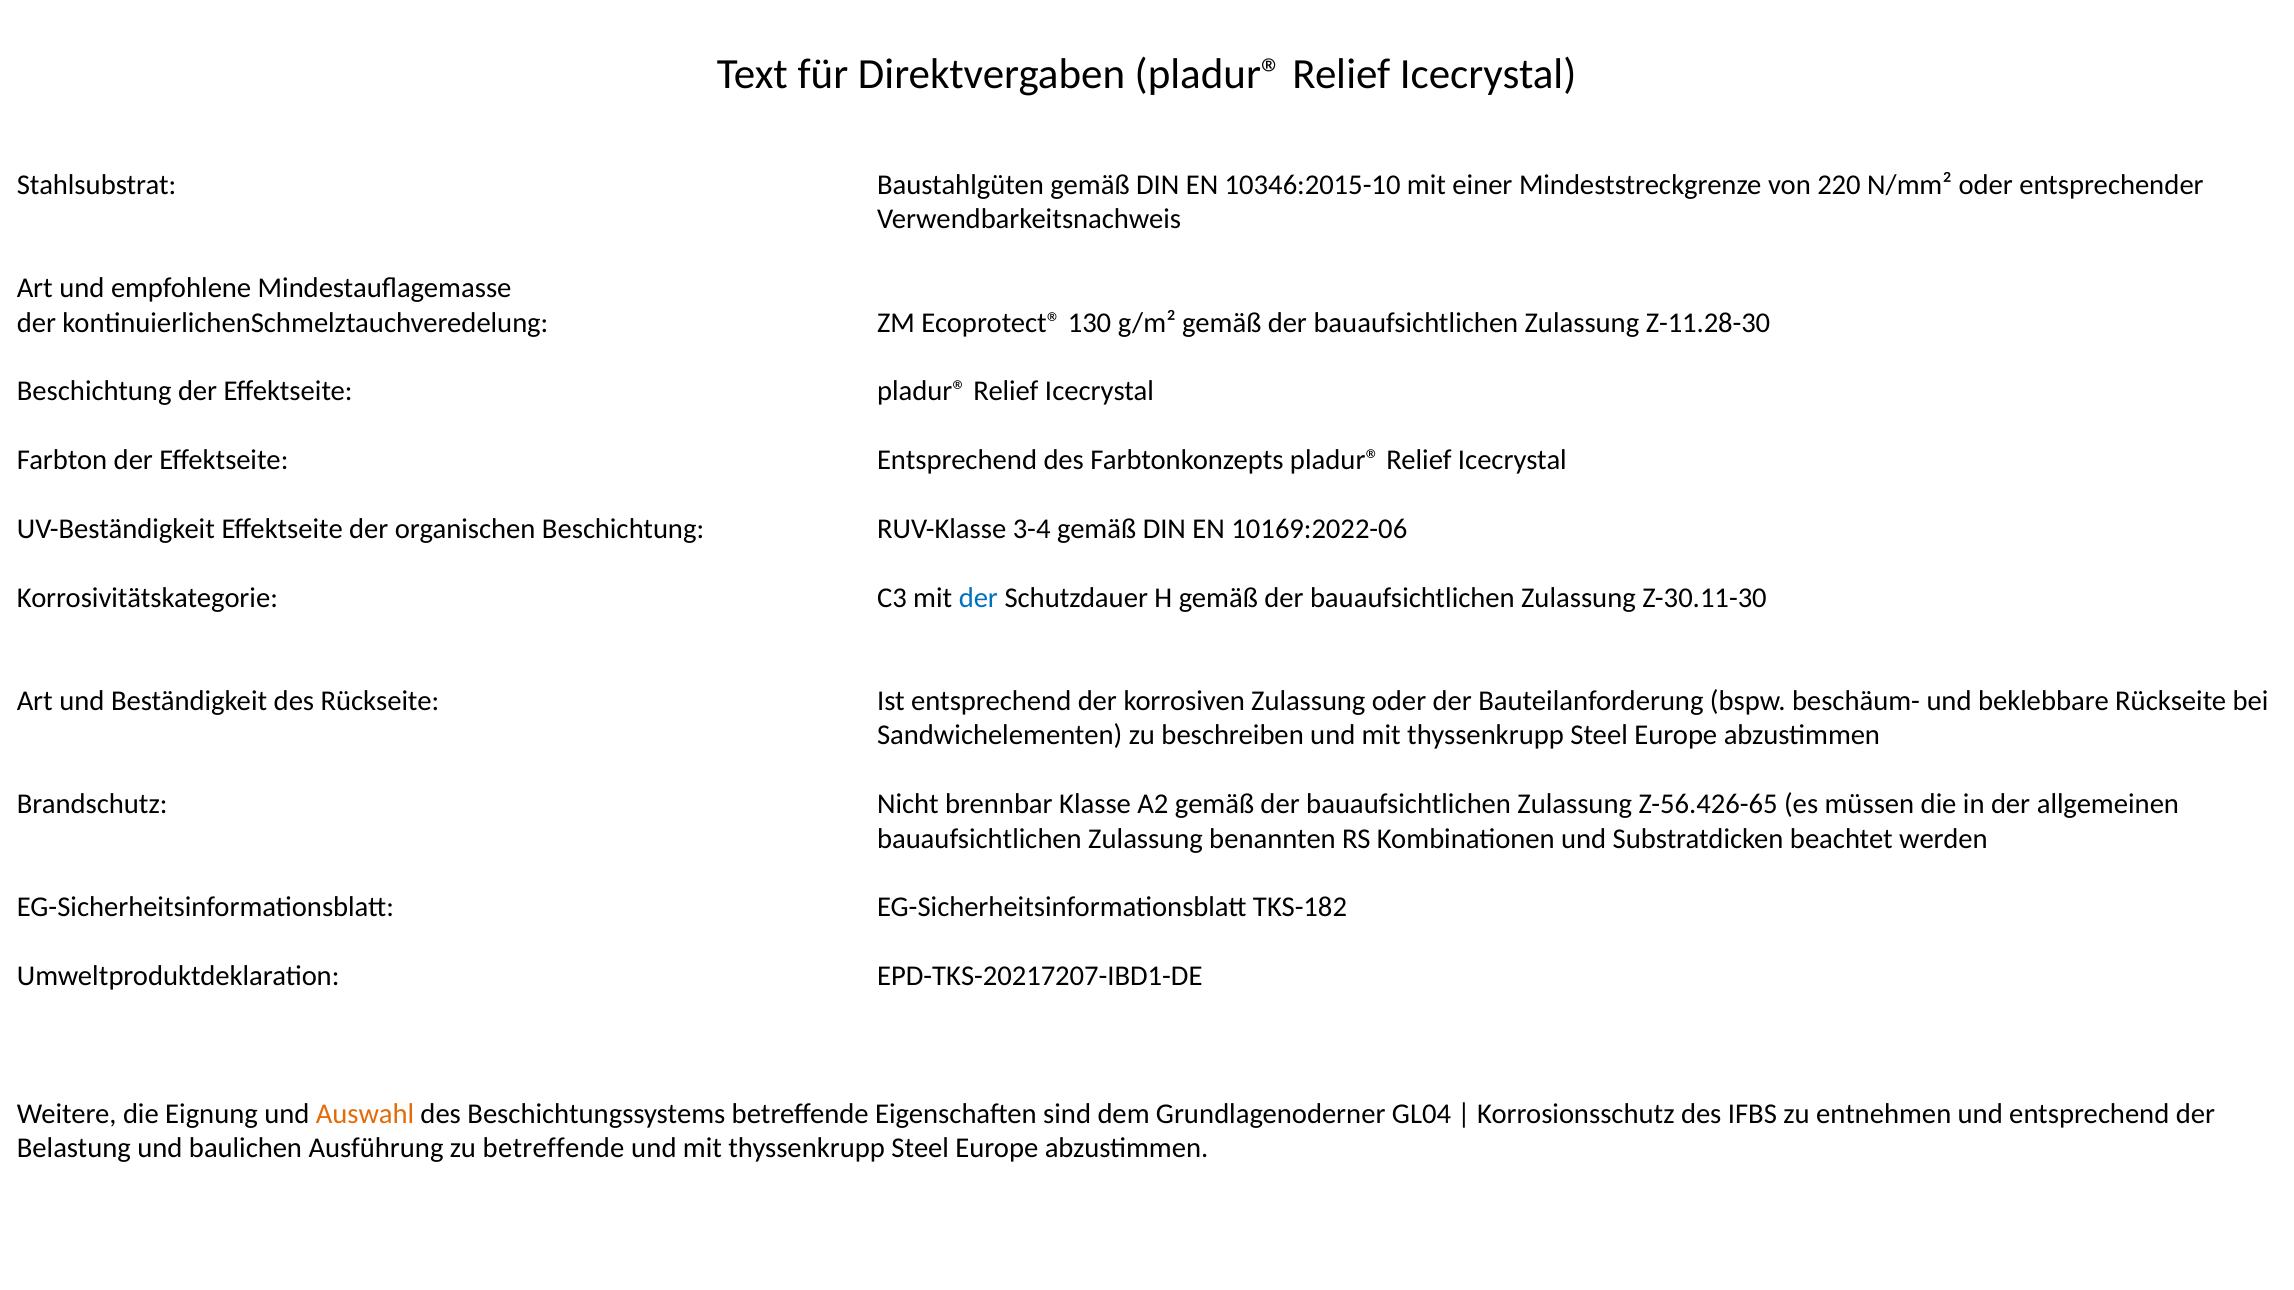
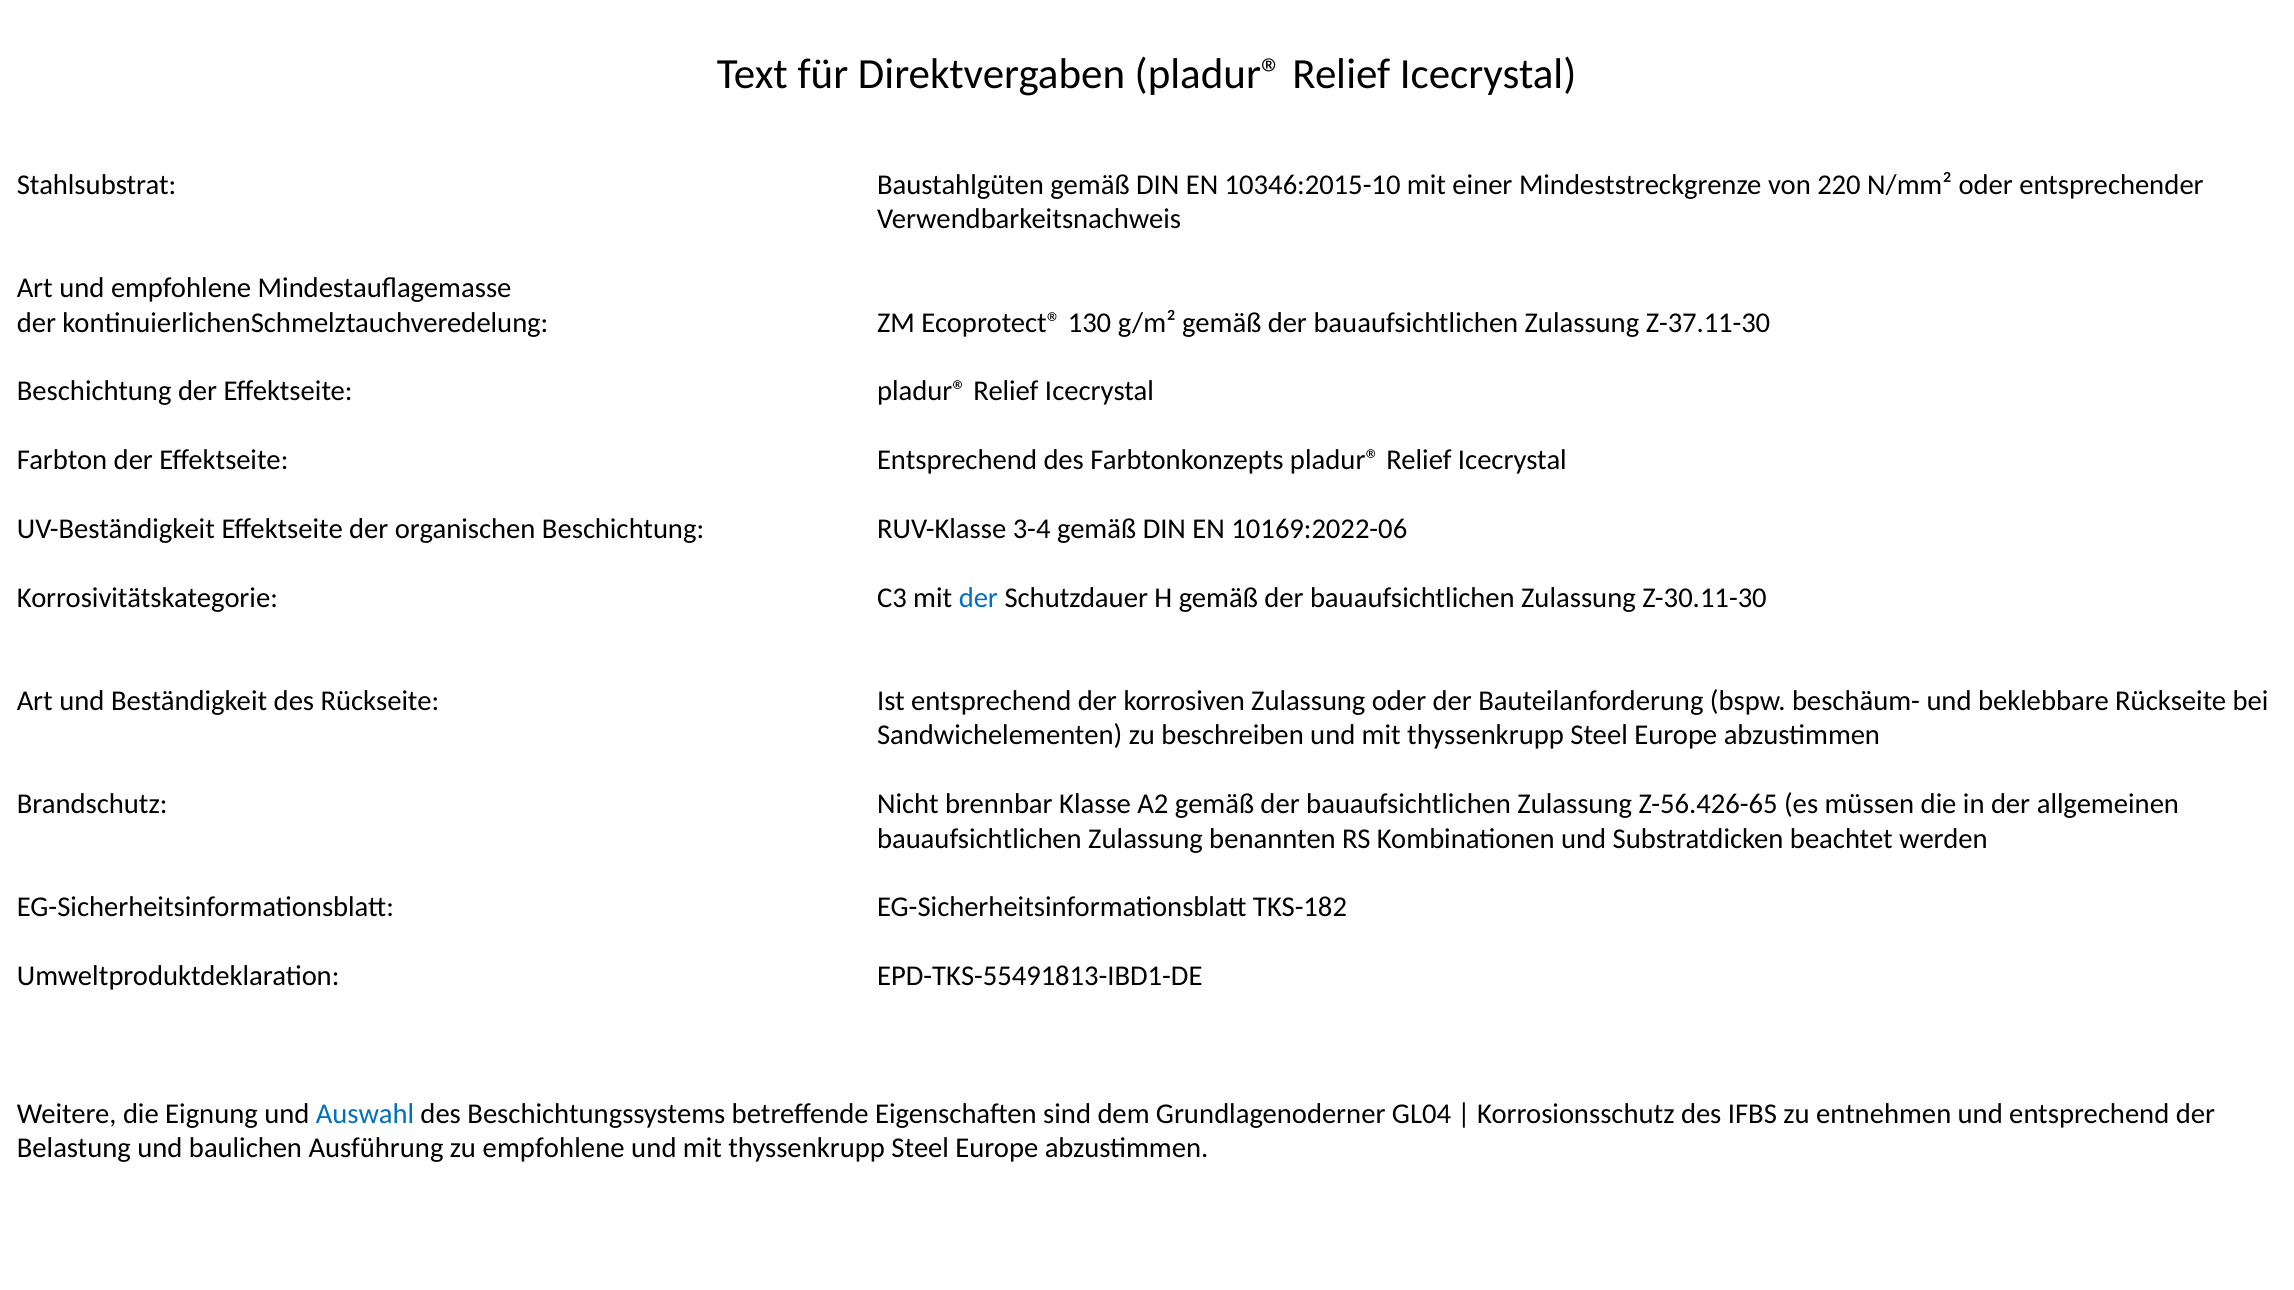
Z-11.28-30: Z-11.28-30 -> Z-37.11-30 (1708, 323)
EPD-TKS-20217207-IBD1-DE: EPD-TKS-20217207-IBD1-DE -> EPD-TKS-55491813-IBD1-DE (1040, 977)
Auswahl colour: orange -> blue (365, 1114)
zu betreffende: betreffende -> empfohlene (554, 1149)
